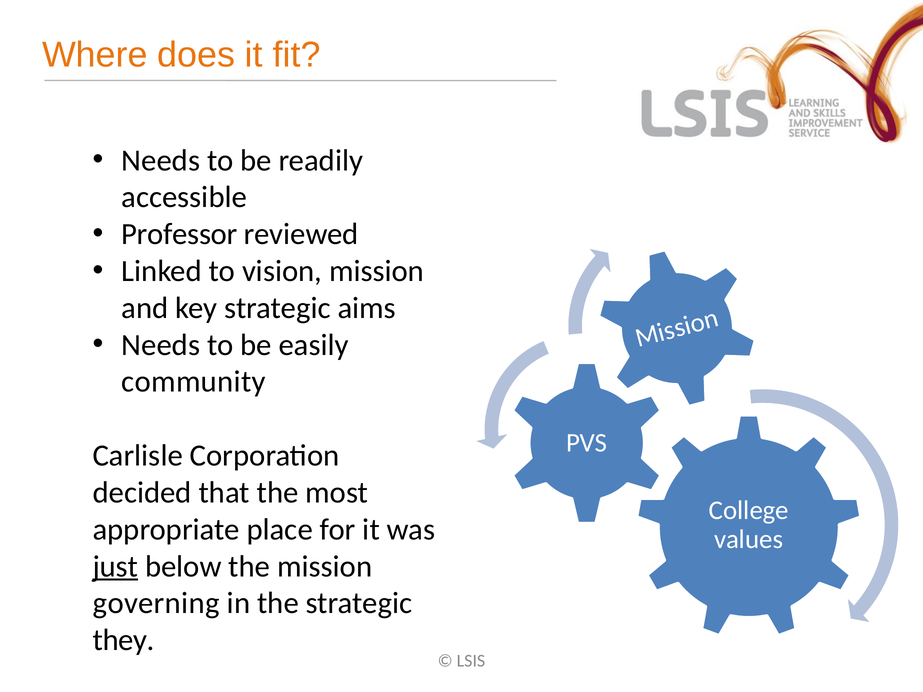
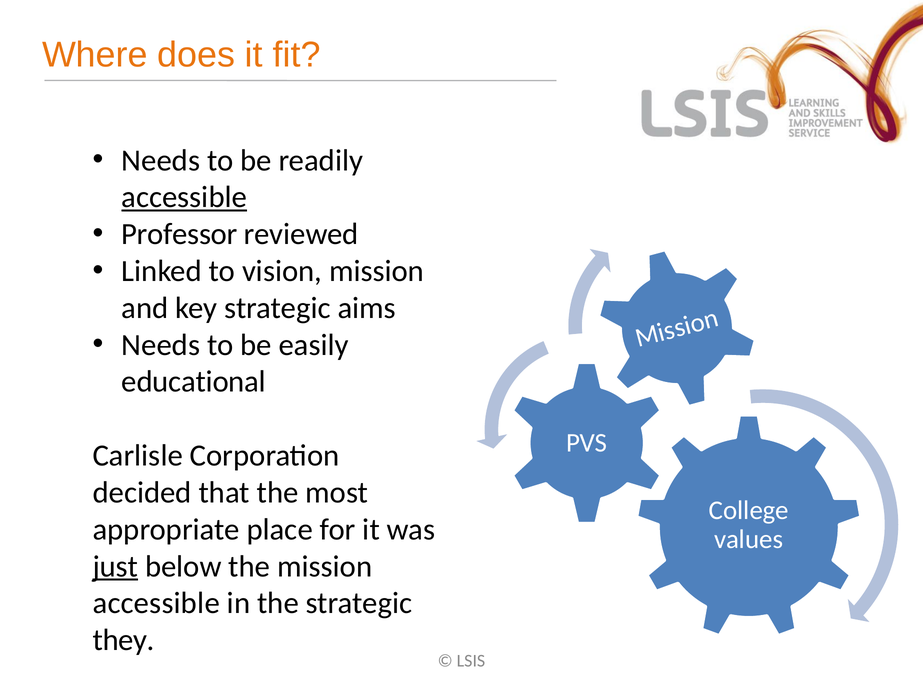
accessible underline: none -> present (184, 197)
community: community -> educational (194, 382)
governing: governing -> accessible (156, 603)
